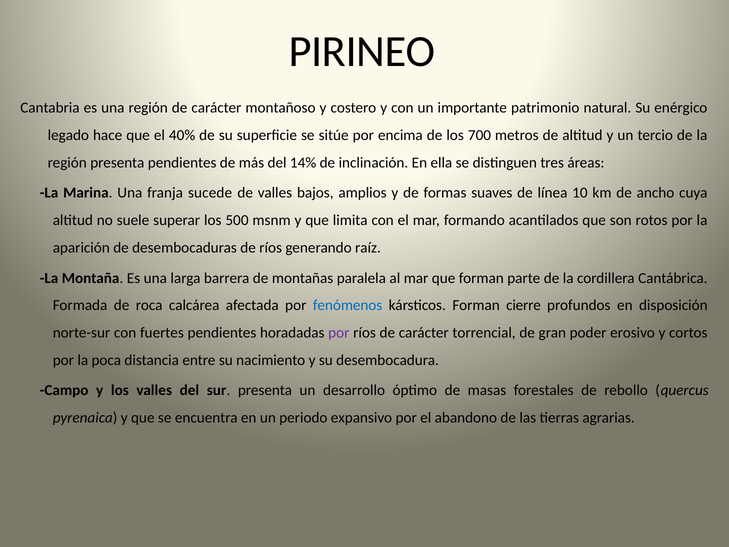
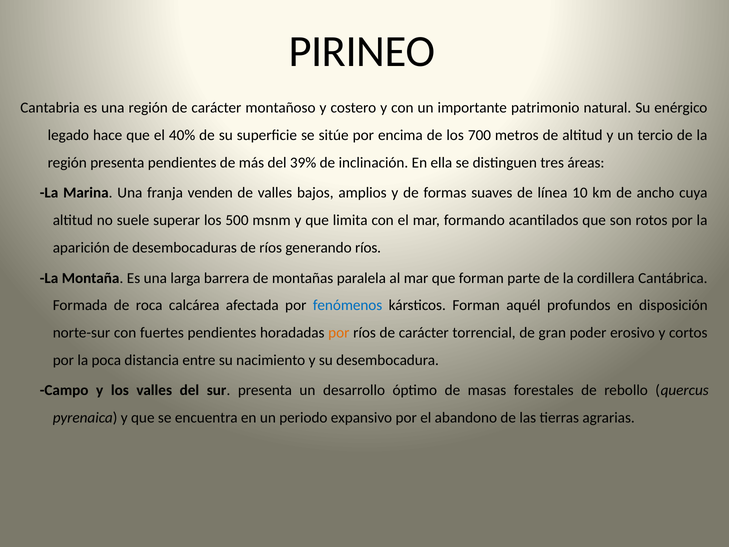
14%: 14% -> 39% (303, 163)
sucede: sucede -> venden (210, 193)
generando raíz: raíz -> ríos (368, 248)
cierre: cierre -> aquél (523, 305)
por colour: purple -> orange (339, 333)
